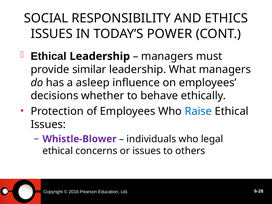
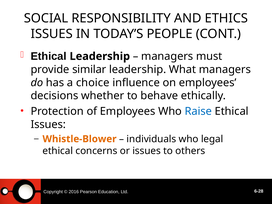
POWER: POWER -> PEOPLE (170, 34)
asleep: asleep -> choice (93, 83)
Whistle-Blower colour: purple -> orange (80, 139)
